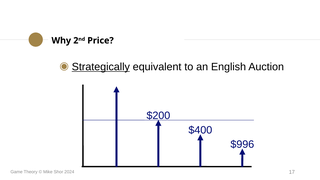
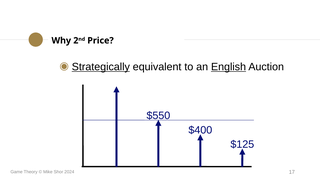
English underline: none -> present (229, 67)
$200: $200 -> $550 (158, 115)
$996: $996 -> $125 (242, 144)
